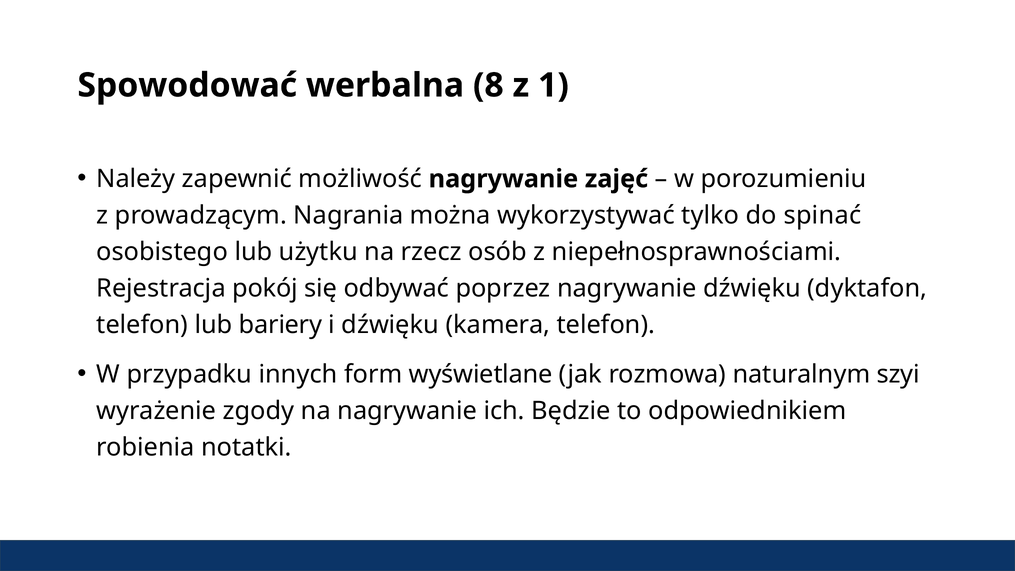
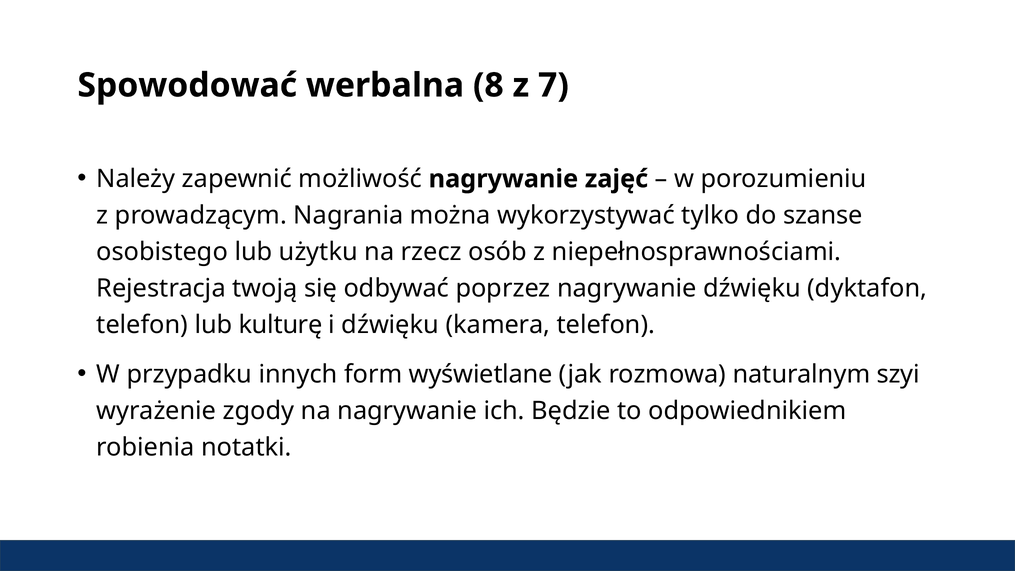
1: 1 -> 7 (553, 85)
spinać: spinać -> szanse (823, 215)
pokój: pokój -> twoją (265, 288)
bariery: bariery -> kulturę (281, 325)
